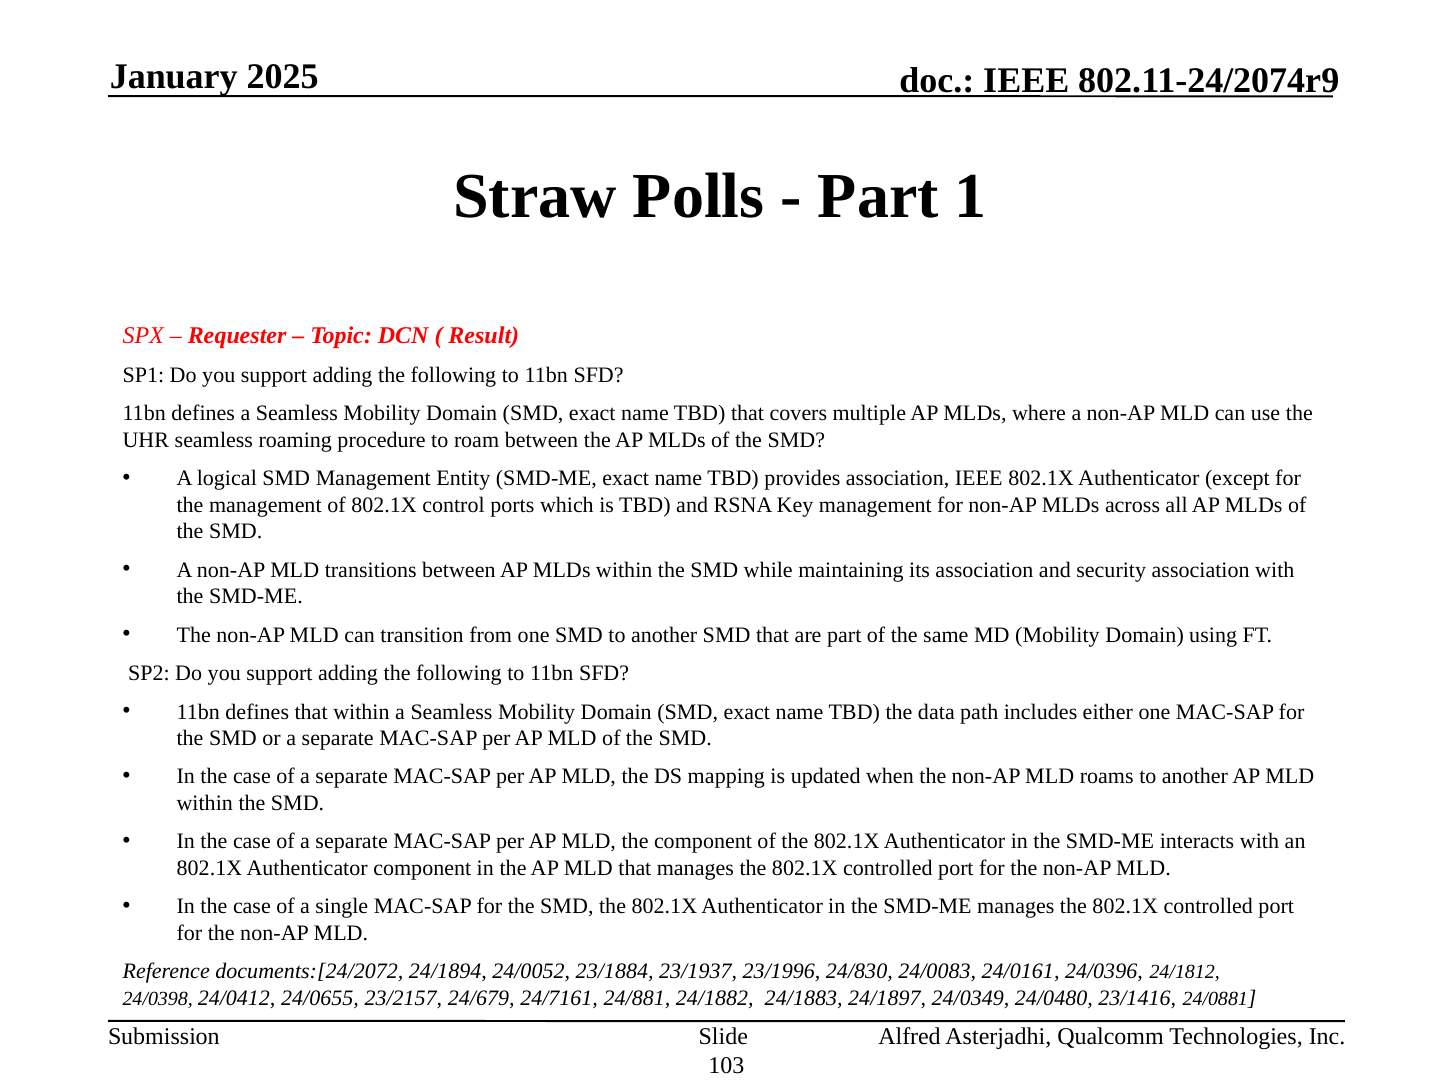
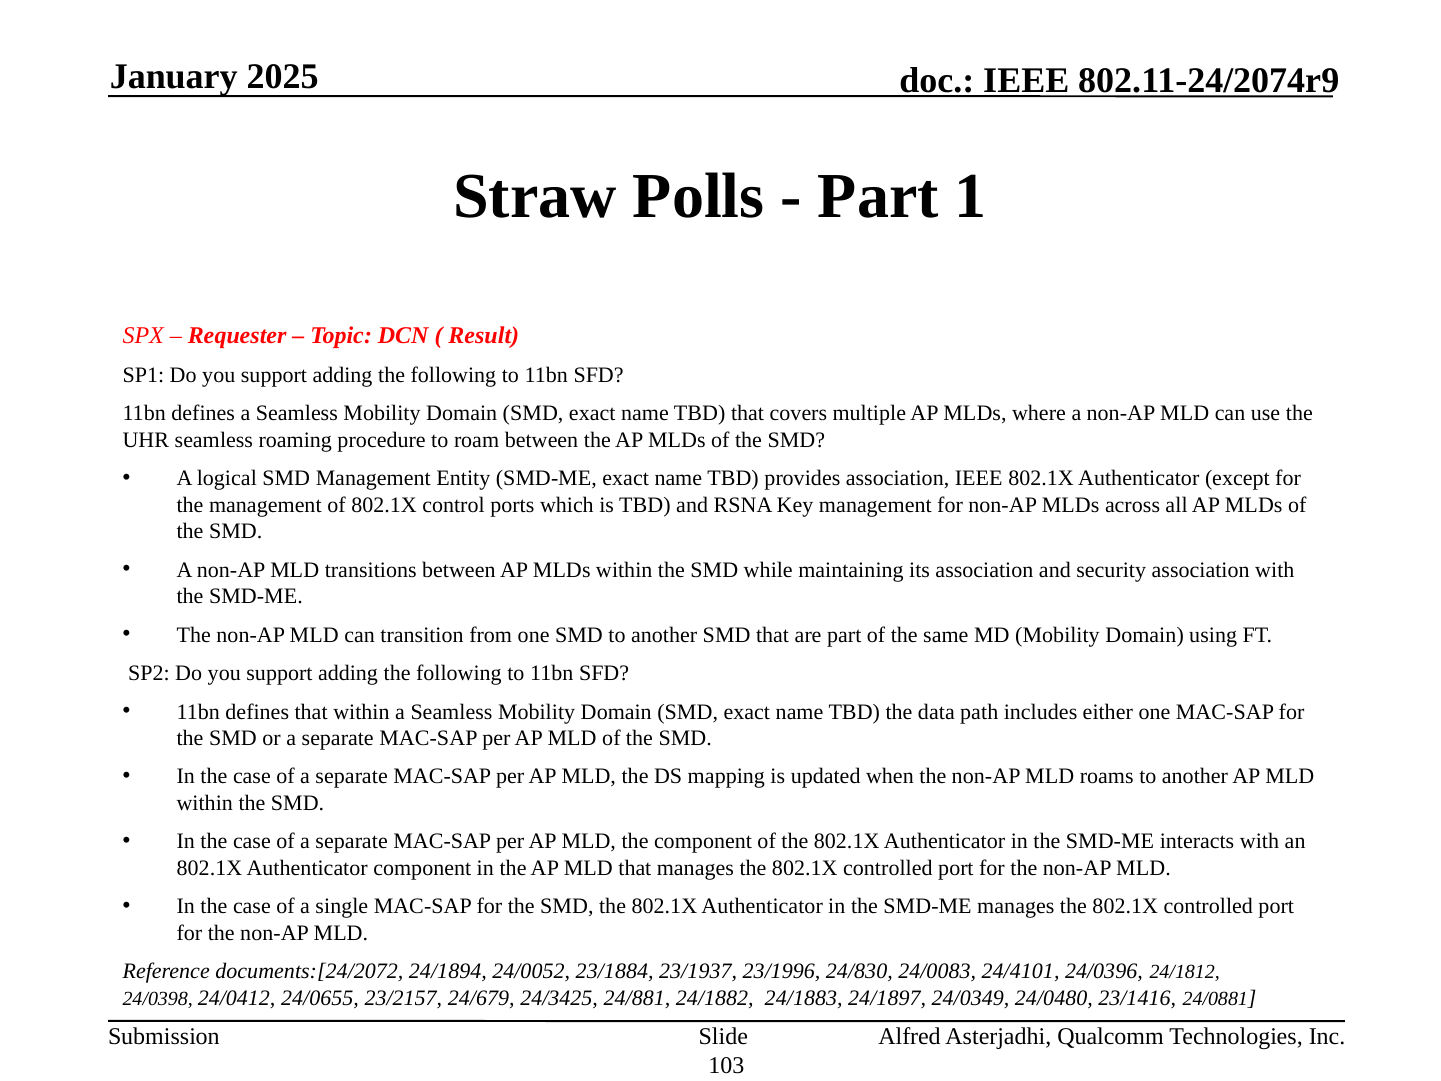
24/0161: 24/0161 -> 24/4101 (1021, 971)
24/7161: 24/7161 -> 24/3425 (559, 998)
